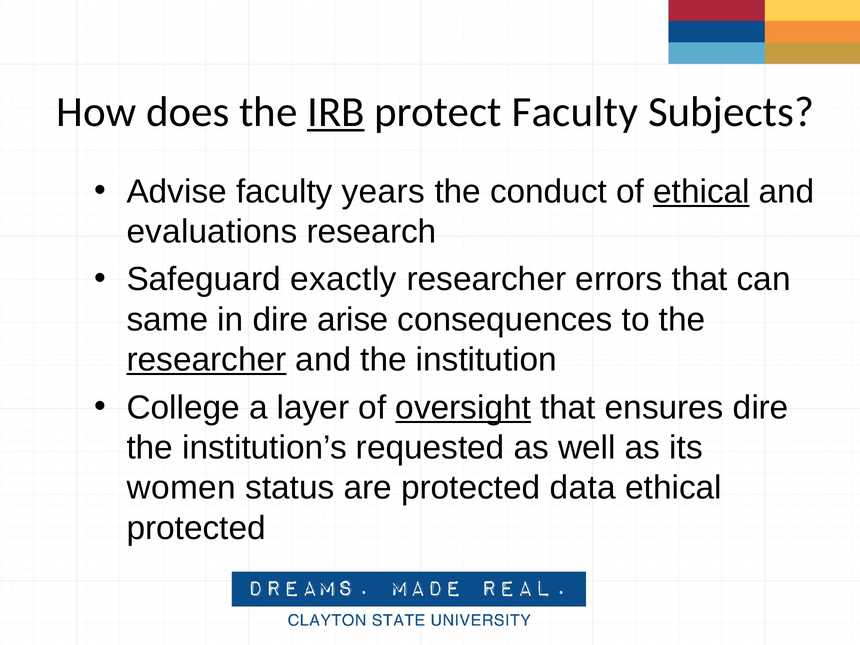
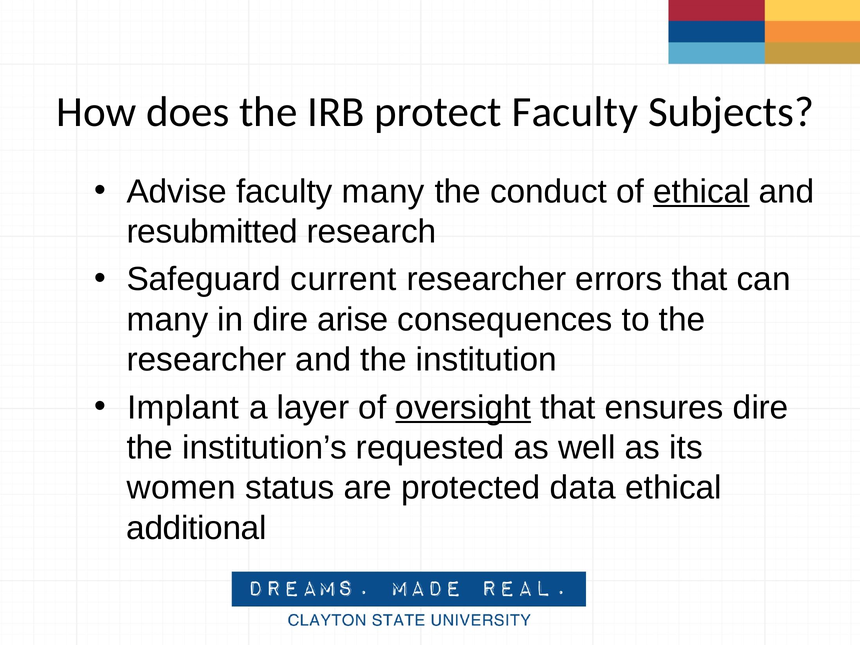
IRB underline: present -> none (336, 112)
faculty years: years -> many (383, 191)
evaluations: evaluations -> resubmitted (212, 232)
exactly: exactly -> current (344, 279)
same: same -> many (168, 320)
researcher underline: present -> none (207, 360)
College: College -> Implant (183, 408)
protected: protected -> additional (196, 528)
